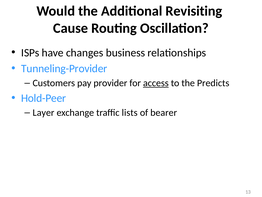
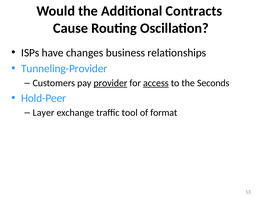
Revisiting: Revisiting -> Contracts (194, 11)
provider underline: none -> present (110, 83)
Predicts: Predicts -> Seconds (213, 83)
lists: lists -> tool (130, 112)
bearer: bearer -> format (164, 112)
